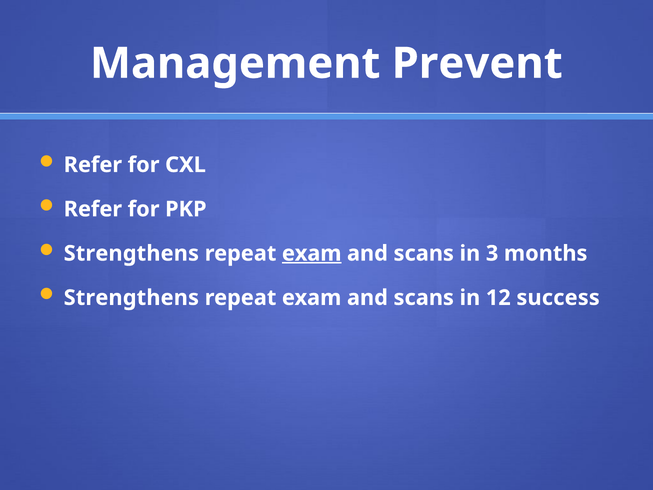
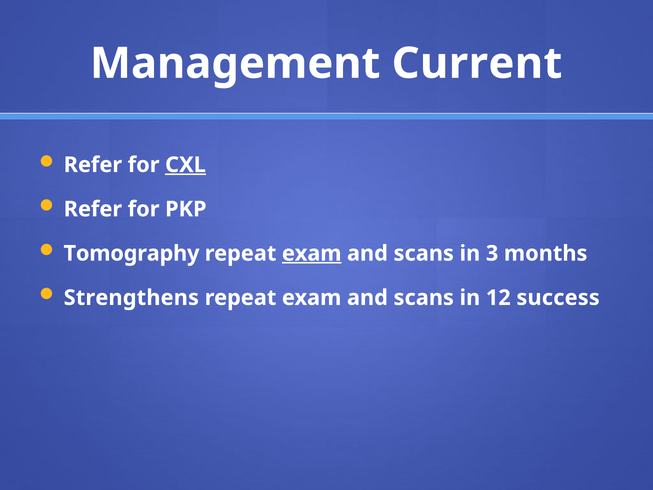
Prevent: Prevent -> Current (477, 63)
CXL underline: none -> present (185, 165)
Strengthens: Strengthens -> Tomography (132, 253)
